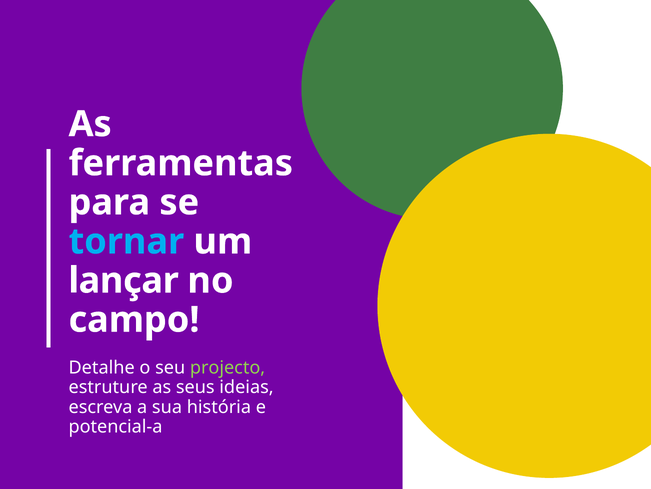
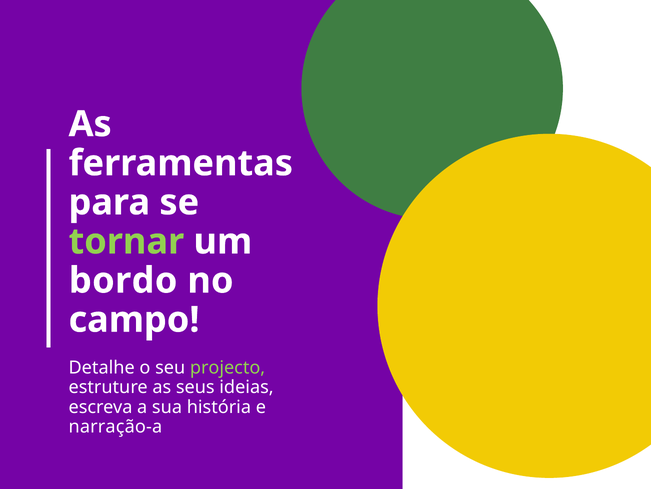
tornar colour: light blue -> light green (126, 241)
lançar: lançar -> bordo (123, 280)
potencial-a: potencial-a -> narração-a (115, 426)
